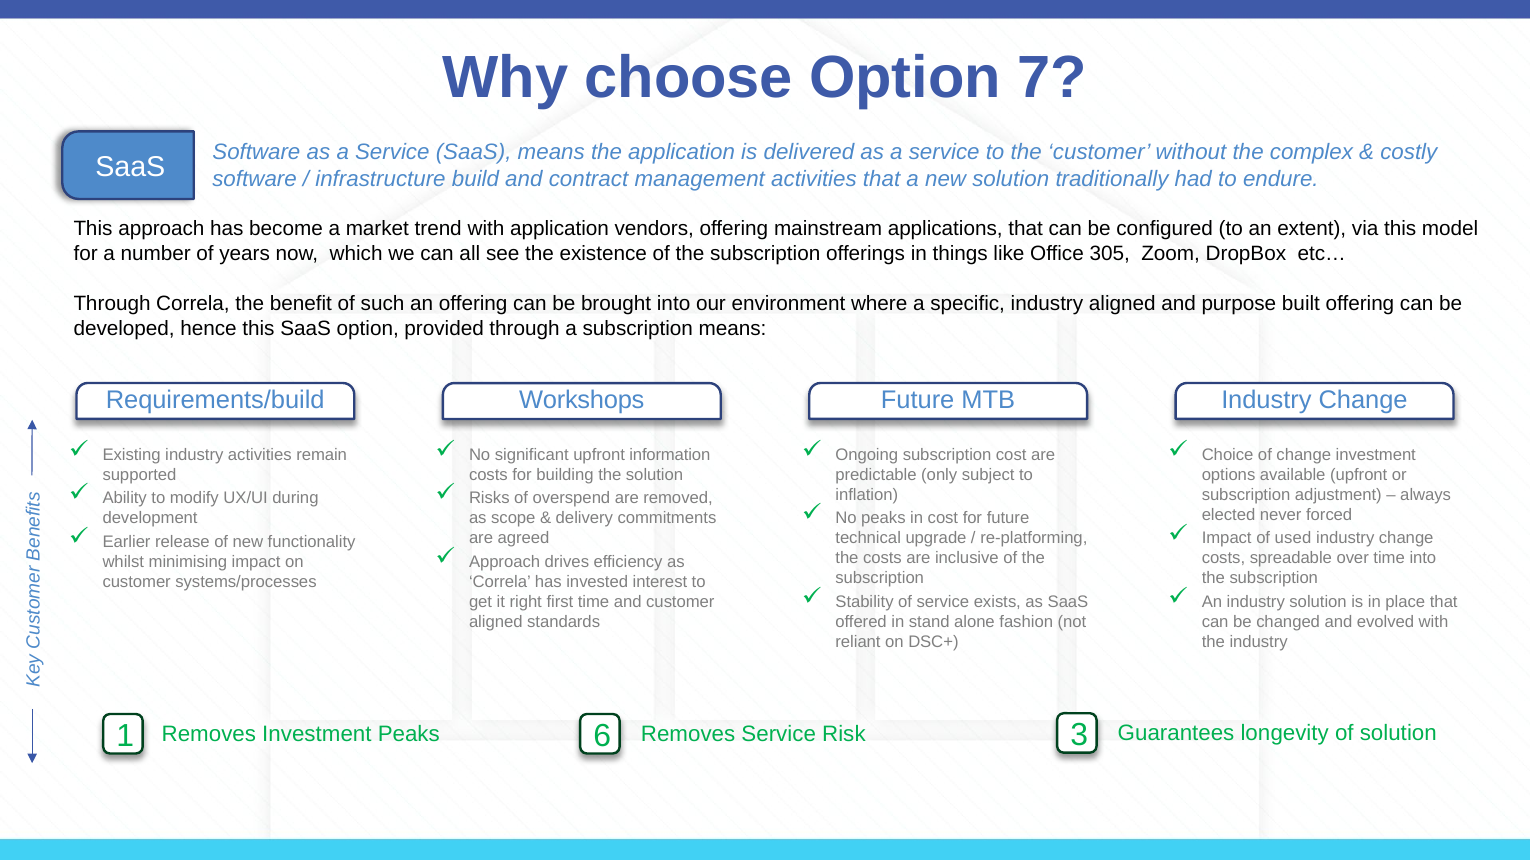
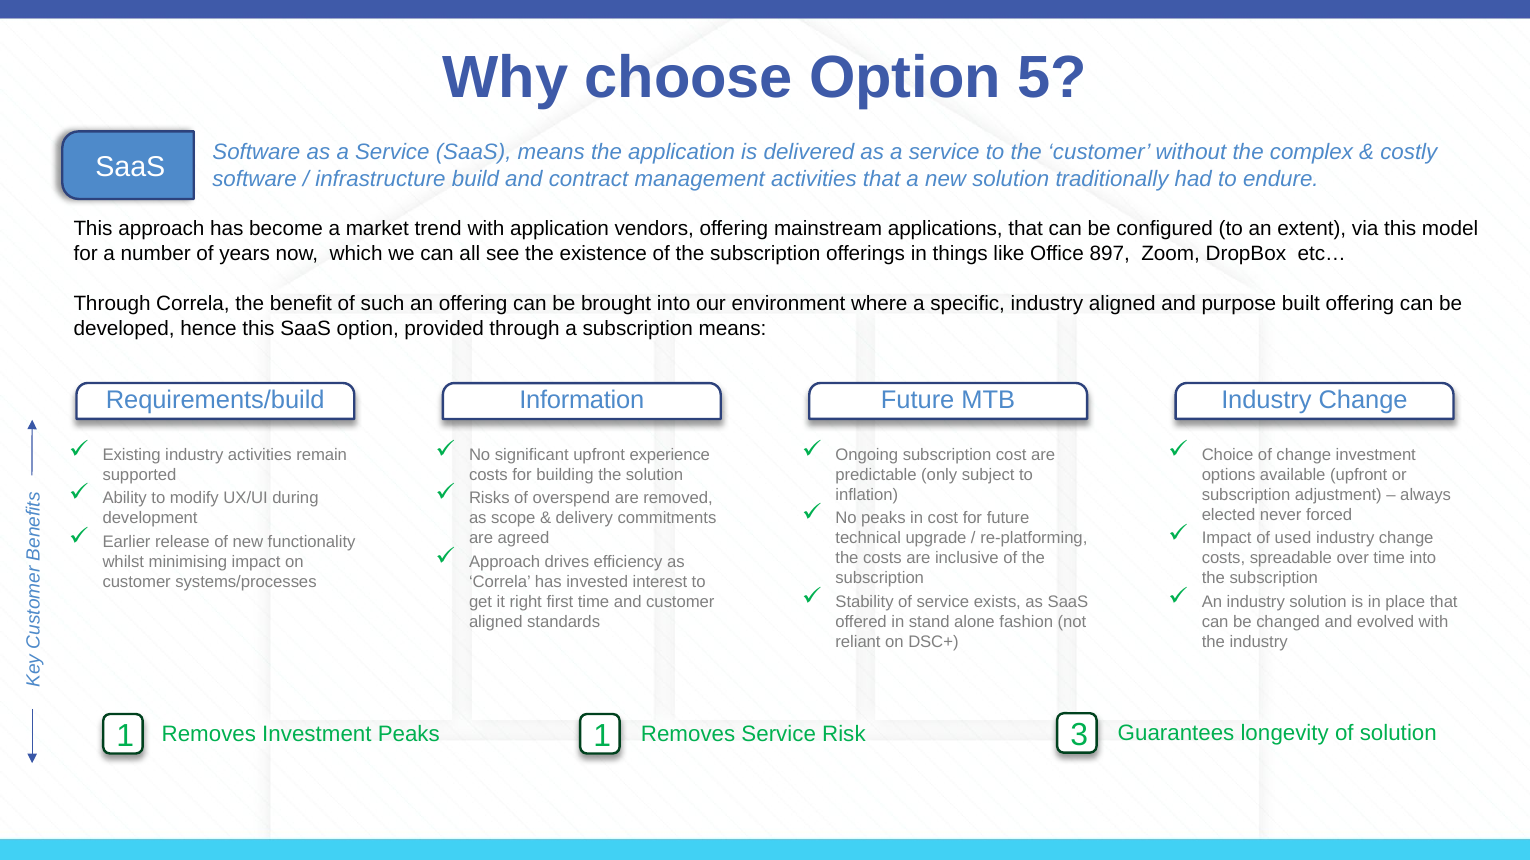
7: 7 -> 5 (1052, 78)
305: 305 -> 897 (1110, 254)
Workshops: Workshops -> Information (582, 400)
information: information -> experience (670, 455)
1 6: 6 -> 1 (602, 736)
